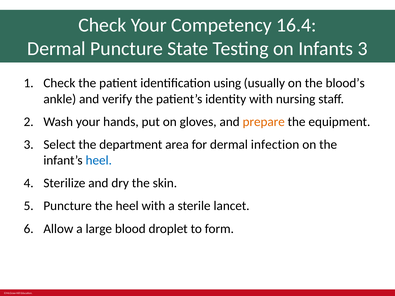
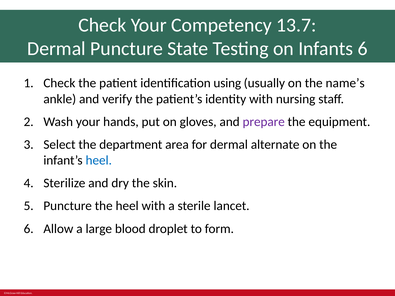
16.4: 16.4 -> 13.7 (296, 25)
Infants 3: 3 -> 6 (363, 49)
blood’s: blood’s -> name’s (345, 83)
prepare colour: orange -> purple (264, 122)
infection: infection -> alternate (275, 145)
